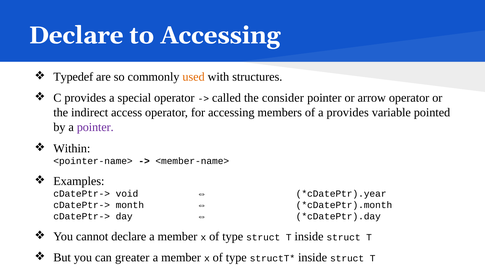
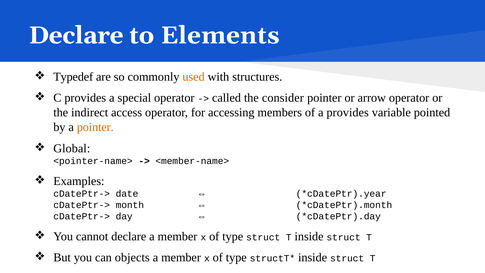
to Accessing: Accessing -> Elements (220, 35)
pointer colour: purple -> orange (95, 127)
Within: Within -> Global (72, 148)
void: void -> date (127, 194)
greater: greater -> objects (132, 257)
